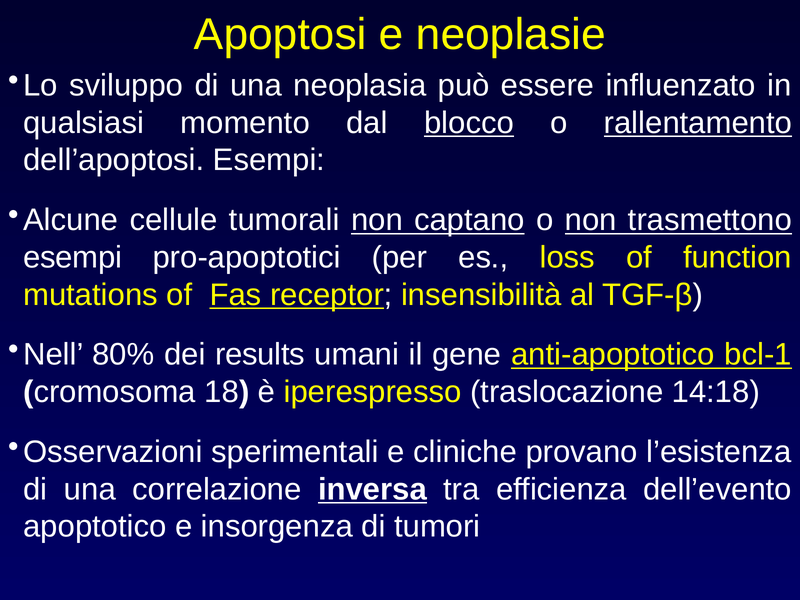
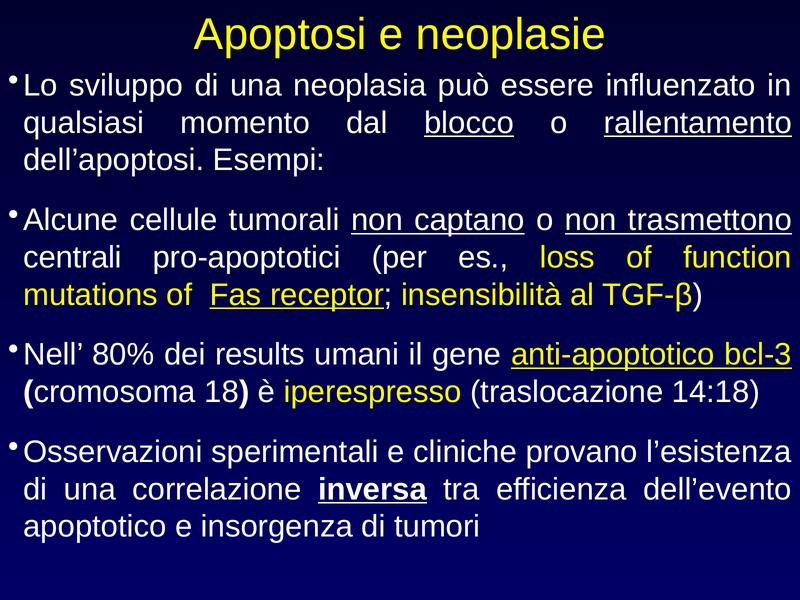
esempi: esempi -> centrali (73, 257)
bcl-1: bcl-1 -> bcl-3 (758, 355)
